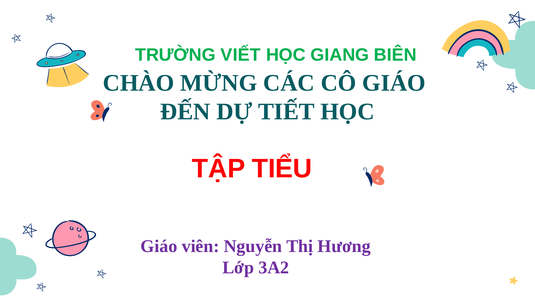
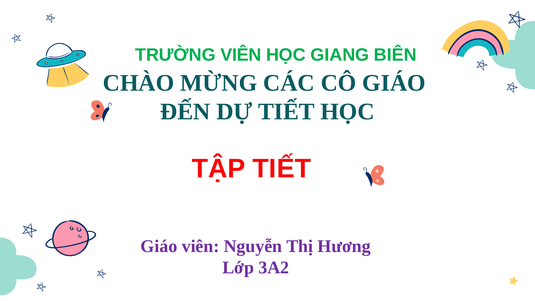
TRƯỜNG VIẾT: VIẾT -> VIÊN (241, 55)
TẬP TIỂU: TIỂU -> TIẾT (282, 169)
